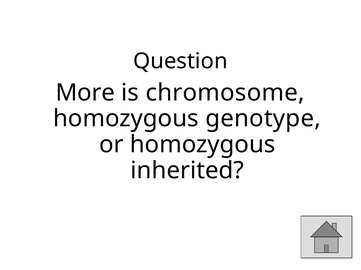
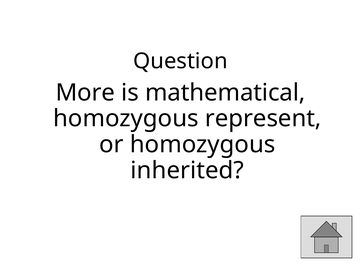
chromosome: chromosome -> mathematical (225, 93)
genotype: genotype -> represent (263, 119)
